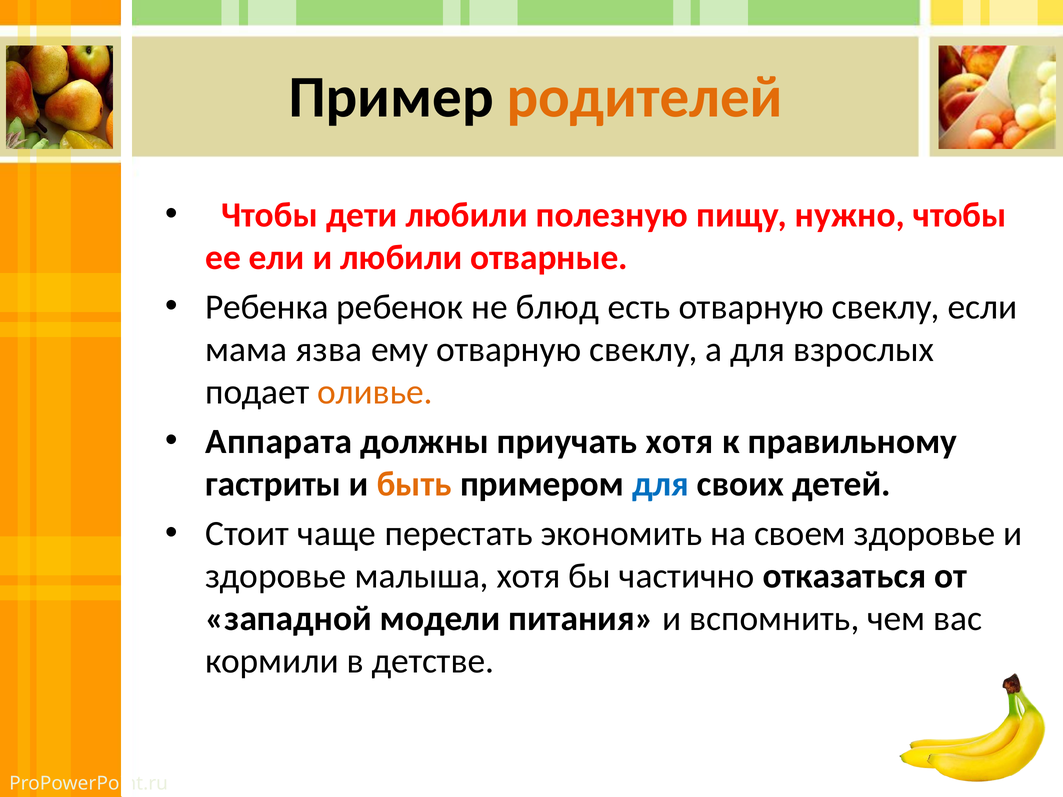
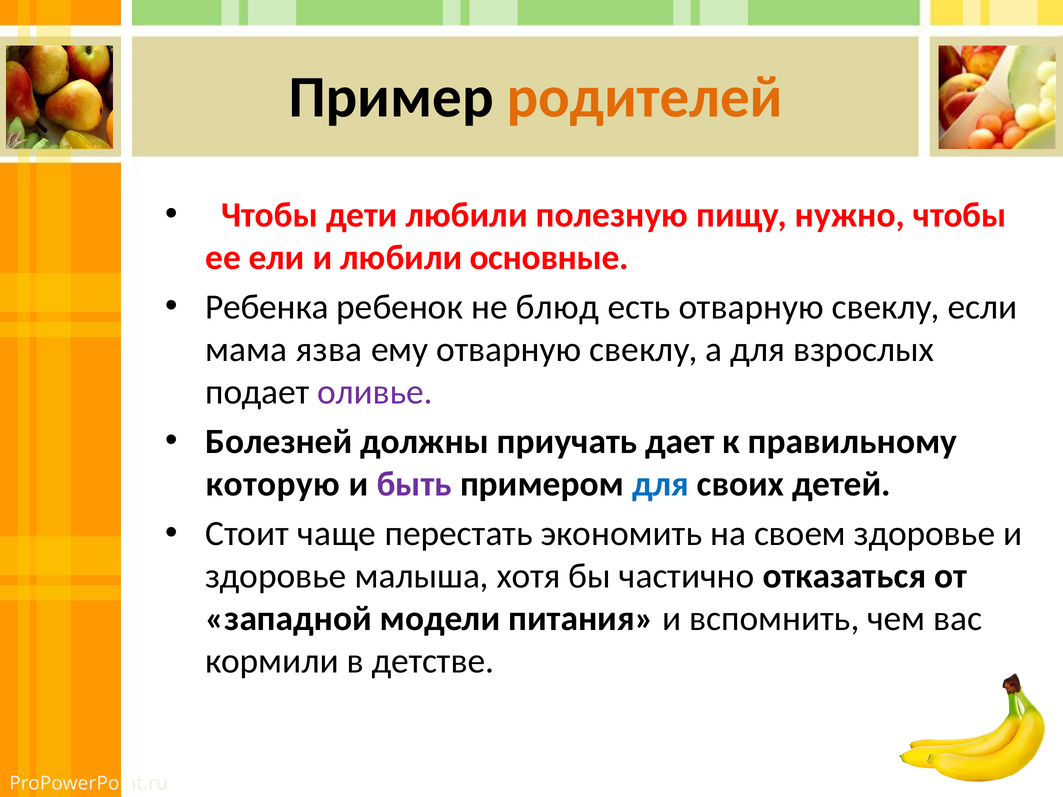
отварные: отварные -> основные (549, 258)
оливье colour: orange -> purple (375, 392)
Аппарата: Аппарата -> Болезней (279, 442)
приучать хотя: хотя -> дает (680, 442)
гастриты: гастриты -> которую (273, 484)
быть colour: orange -> purple (414, 484)
